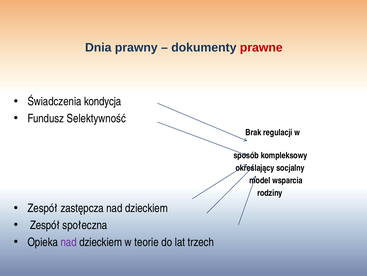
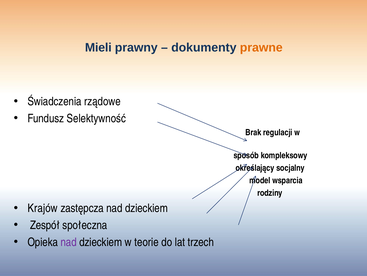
Dnia: Dnia -> Mieli (98, 47)
prawne colour: red -> orange (261, 47)
kondycja: kondycja -> rządowe (102, 101)
Zespół: Zespół -> Krajów (43, 208)
